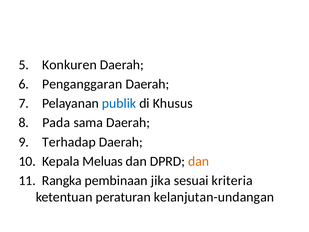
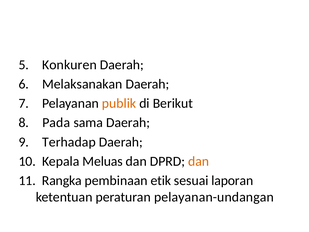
Penganggaran: Penganggaran -> Melaksanakan (82, 84)
publik colour: blue -> orange (119, 103)
Khusus: Khusus -> Berikut (173, 103)
jika: jika -> etik (161, 180)
kriteria: kriteria -> laporan (232, 180)
kelanjutan-undangan: kelanjutan-undangan -> pelayanan-undangan (214, 197)
